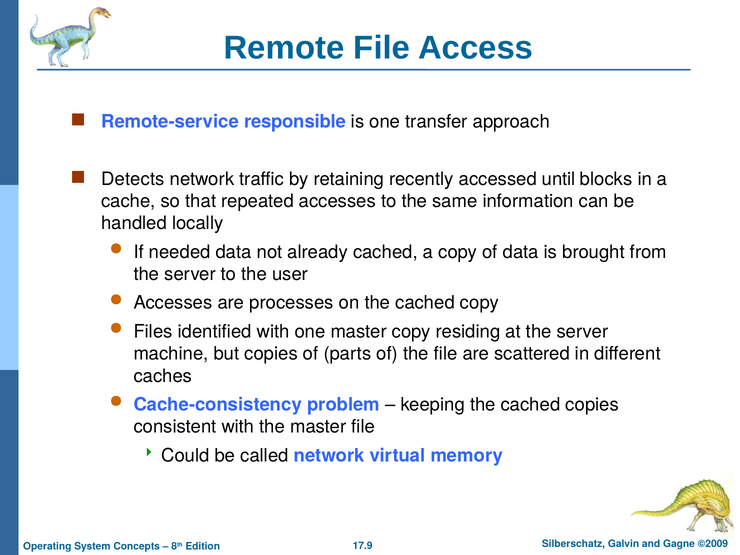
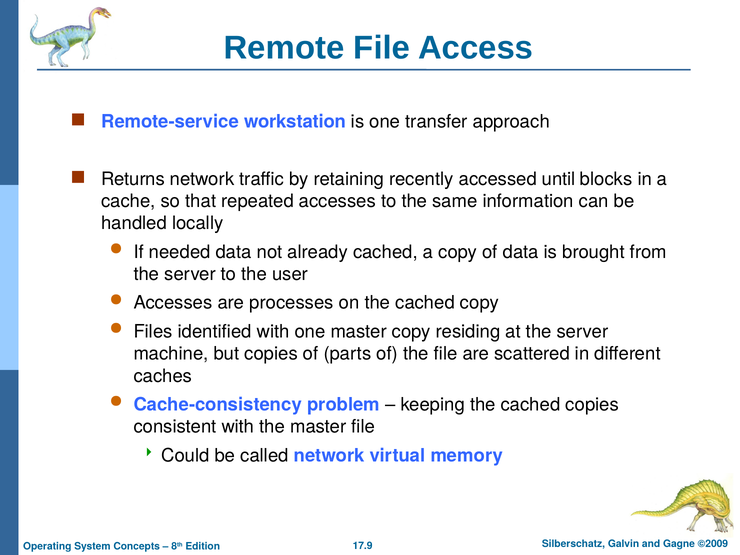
responsible: responsible -> workstation (295, 122)
Detects: Detects -> Returns (133, 179)
